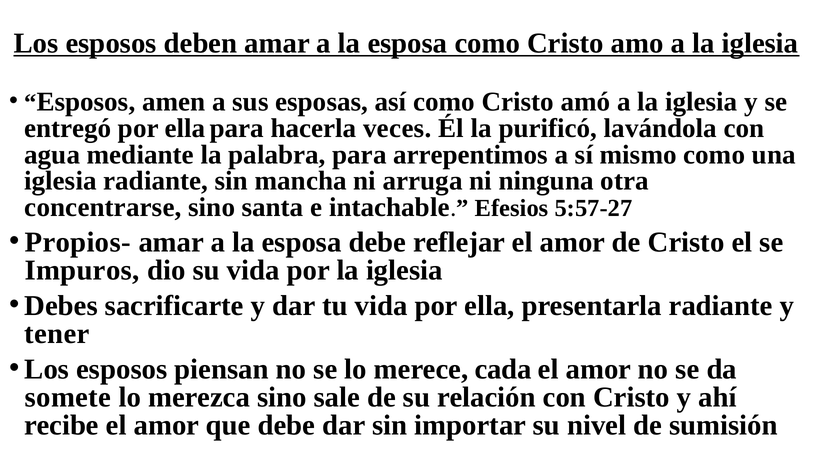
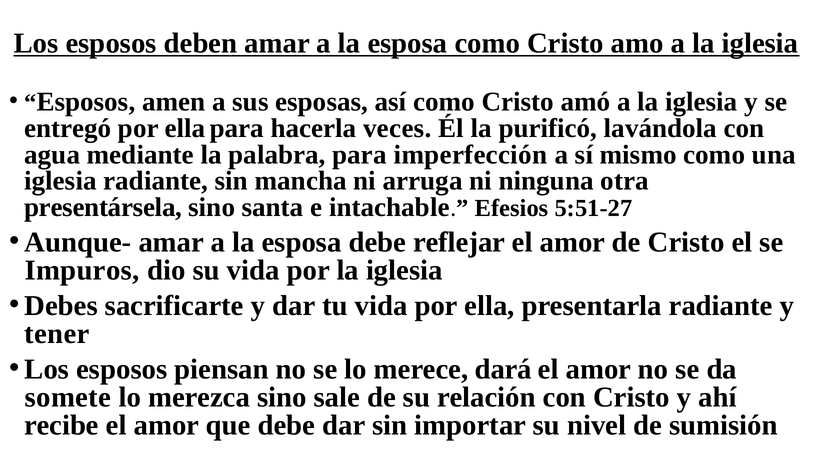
arrepentimos: arrepentimos -> imperfección (470, 155)
concentrarse: concentrarse -> presentársela (103, 208)
5:57-27: 5:57-27 -> 5:51-27 (593, 208)
Propios-: Propios- -> Aunque- (78, 242)
cada: cada -> dará (503, 369)
